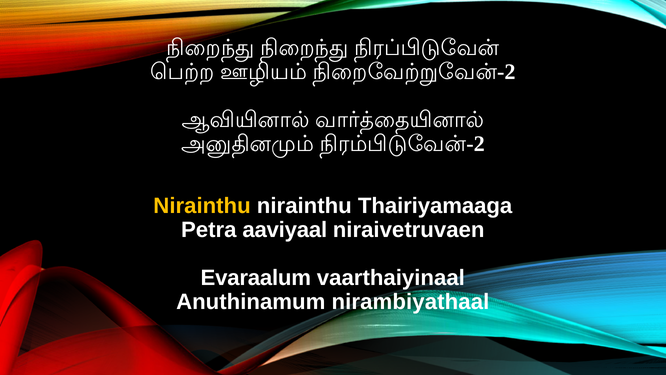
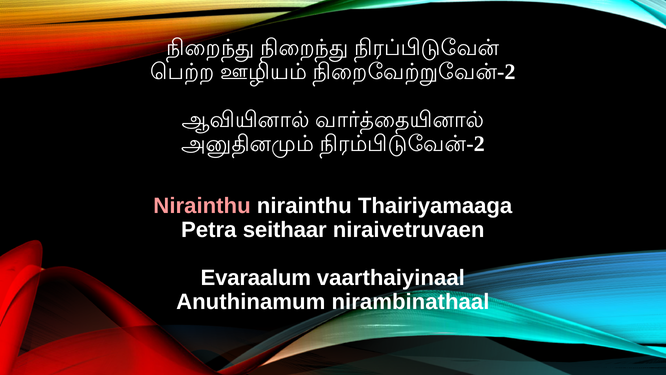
Nirainthu colour: yellow -> pink (202, 206)
aaviyaal: aaviyaal -> seithaar (285, 230)
nirambiyathaal: nirambiyathaal -> nirambinathaal (410, 302)
